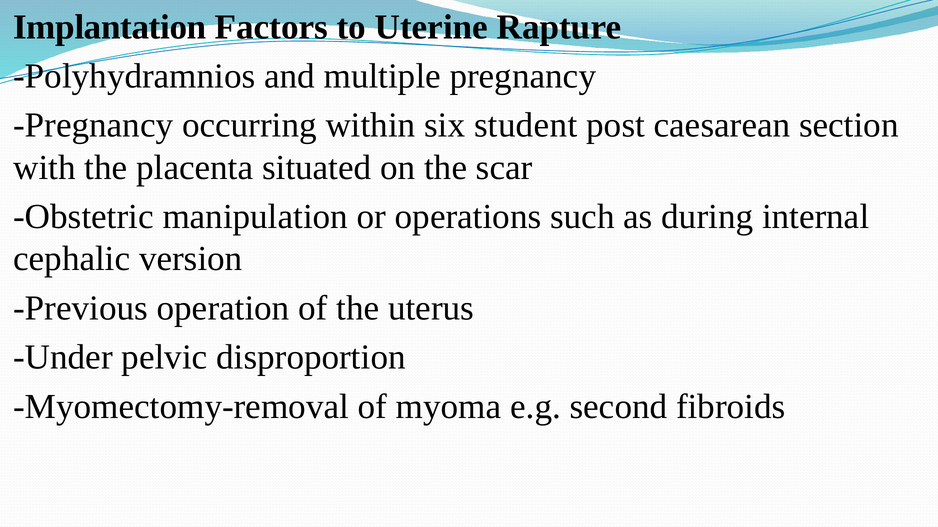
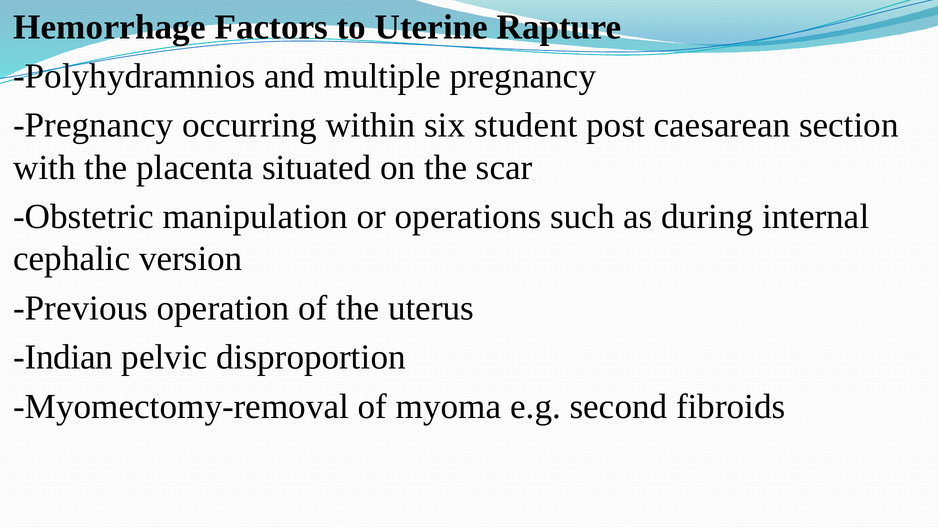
Implantation: Implantation -> Hemorrhage (110, 27)
Under: Under -> Indian (63, 358)
